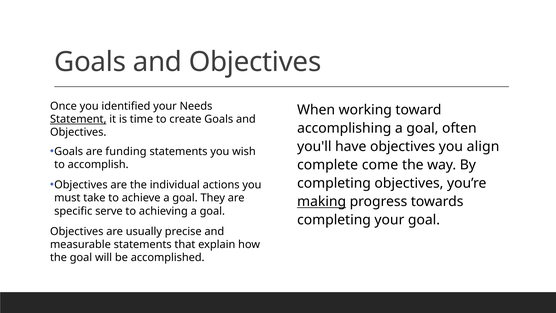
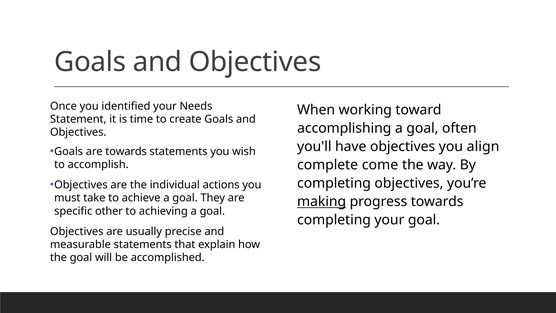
Statement underline: present -> none (78, 119)
are funding: funding -> towards (126, 151)
serve: serve -> other (109, 211)
